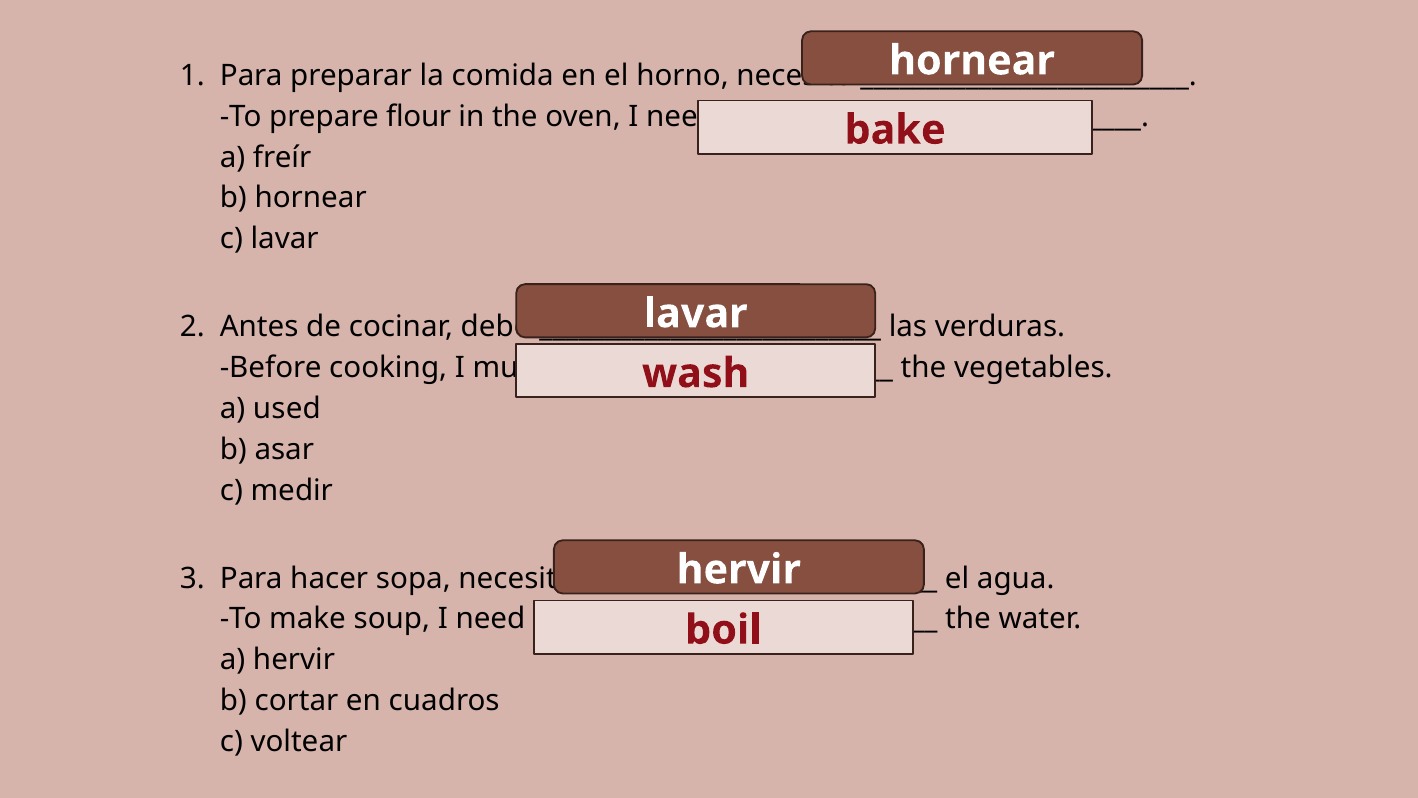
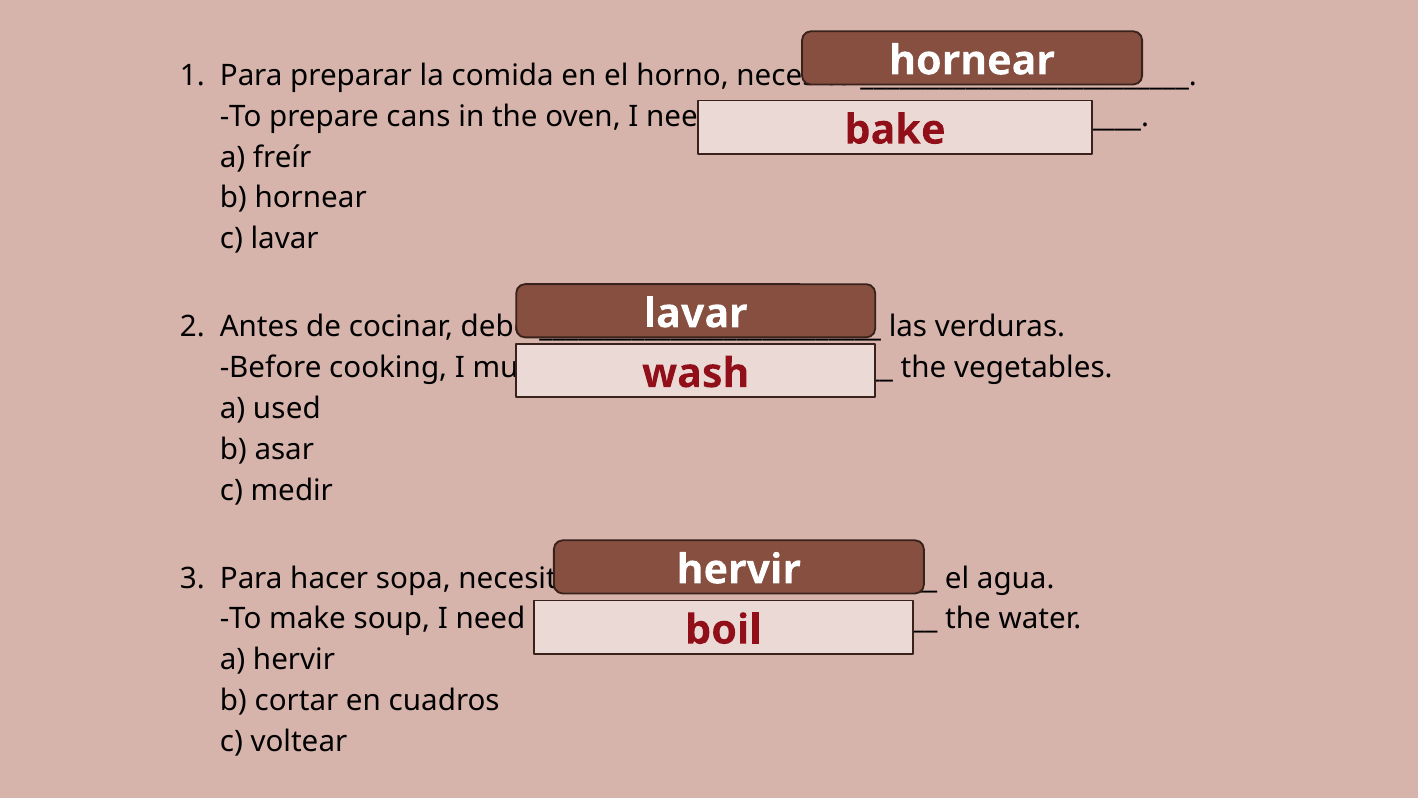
flour: flour -> cans (418, 117)
